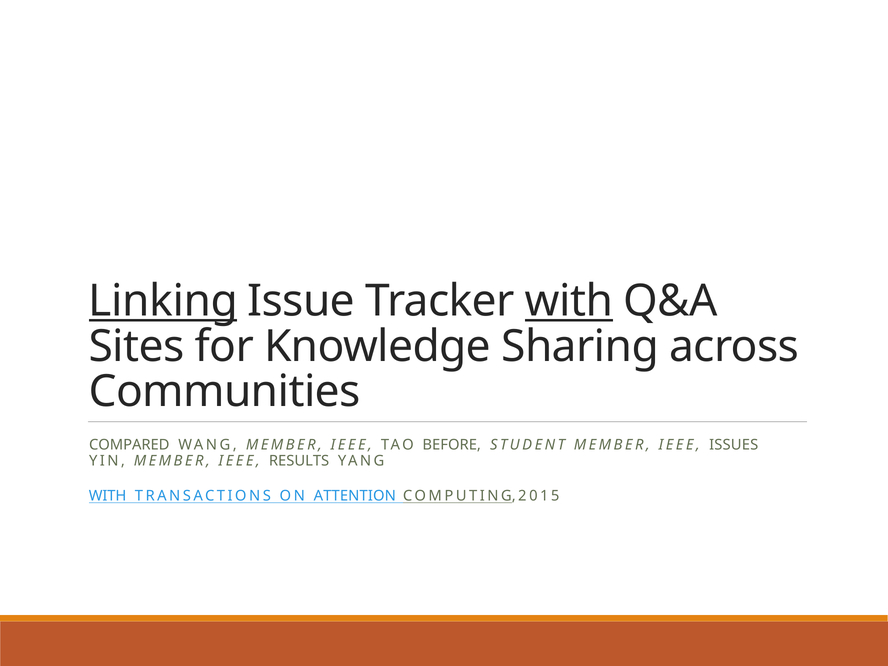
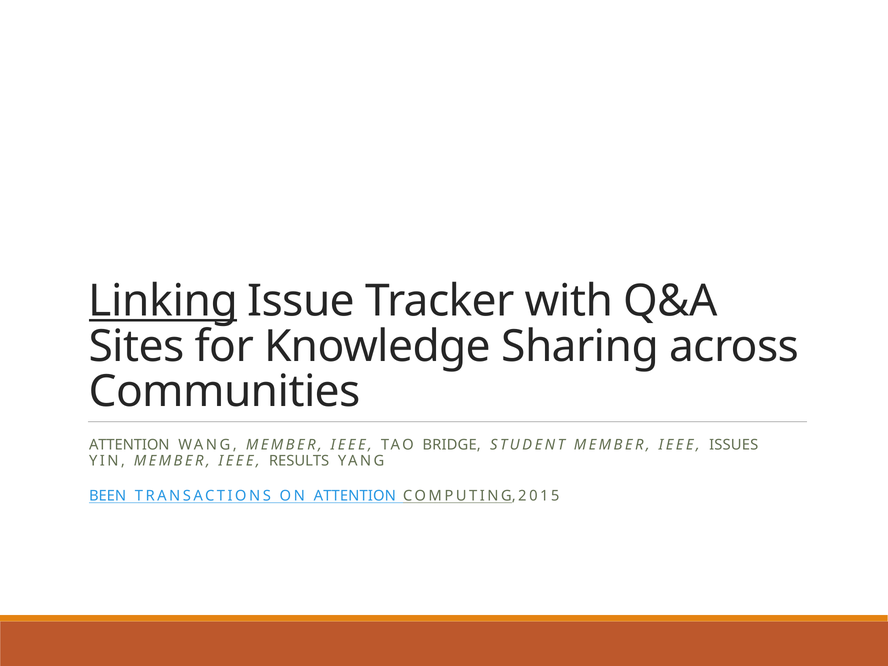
with underline: present -> none (569, 301)
COMPARED: COMPARED -> ATTENTION (129, 445)
BEFORE: BEFORE -> BRIDGE (452, 445)
WITH: WITH -> BEEN (108, 496)
